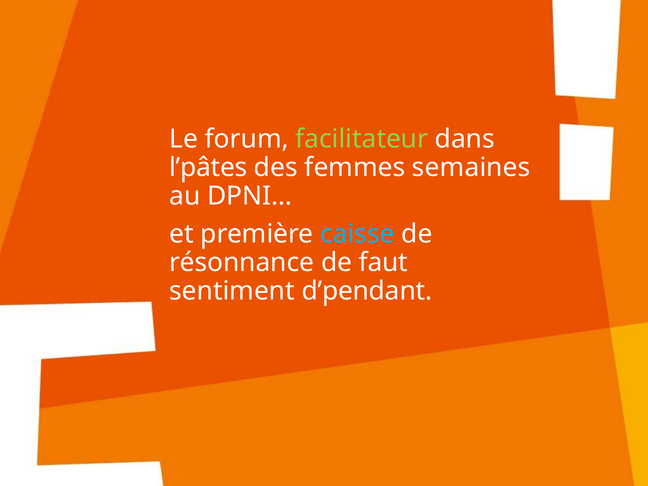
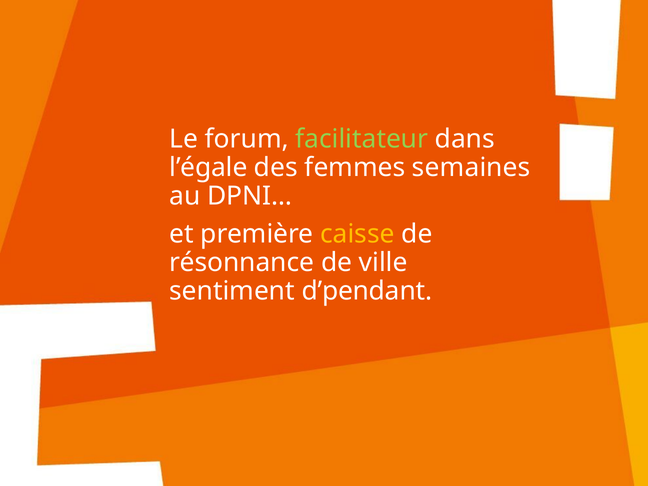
l’pâtes: l’pâtes -> l’égale (208, 167)
caisse colour: light blue -> yellow (357, 234)
faut: faut -> ville (383, 263)
